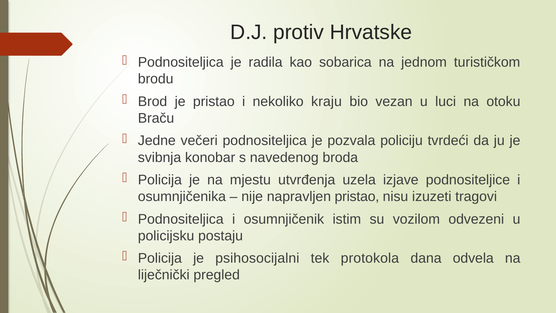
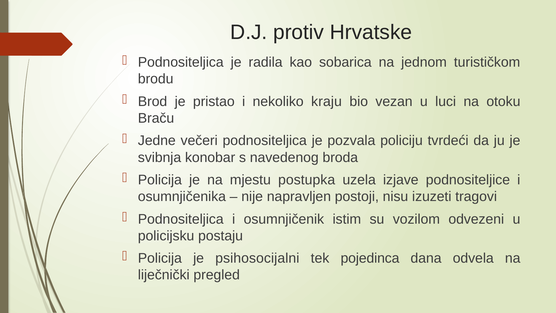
utvrđenja: utvrđenja -> postupka (307, 180)
napravljen pristao: pristao -> postoji (357, 196)
protokola: protokola -> pojedinca (370, 258)
